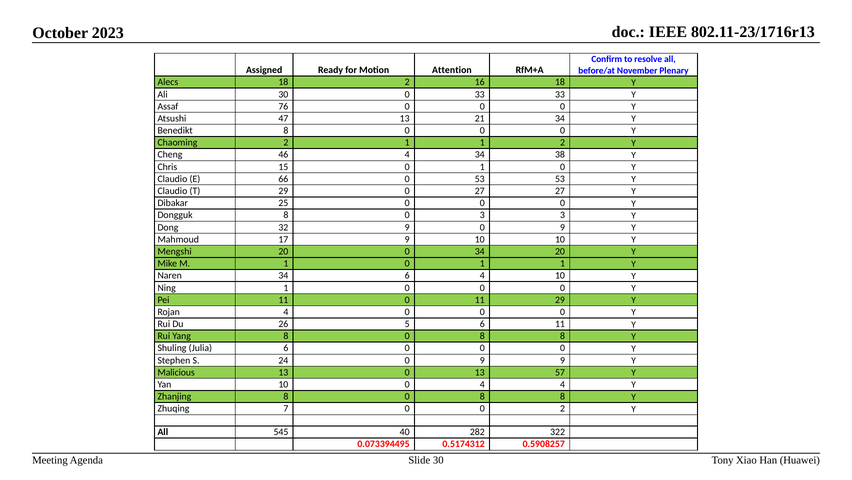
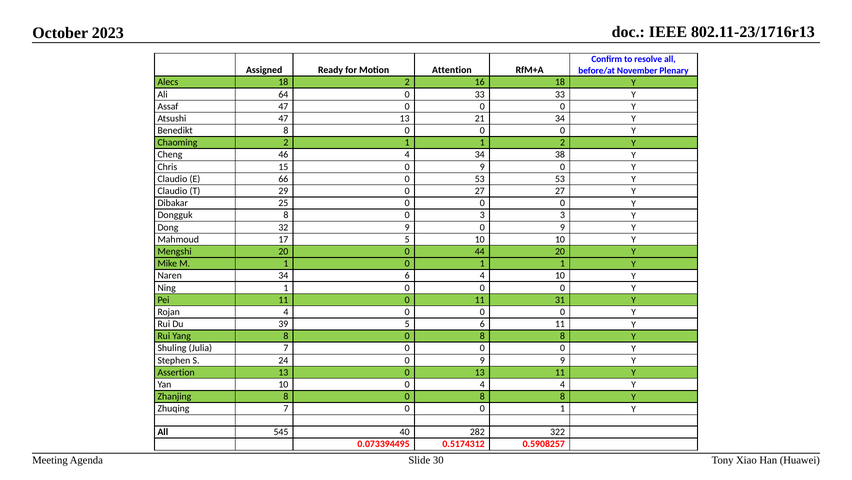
Ali 30: 30 -> 64 (283, 94)
Assaf 76: 76 -> 47 (283, 106)
15 0 1: 1 -> 9 (482, 167)
17 9: 9 -> 5 (407, 239)
0 34: 34 -> 44 (480, 251)
11 29: 29 -> 31 (560, 299)
26: 26 -> 39 (283, 324)
Julia 6: 6 -> 7 (286, 348)
Malicious: Malicious -> Assertion (176, 372)
13 57: 57 -> 11 (560, 372)
0 0 2: 2 -> 1 (562, 408)
